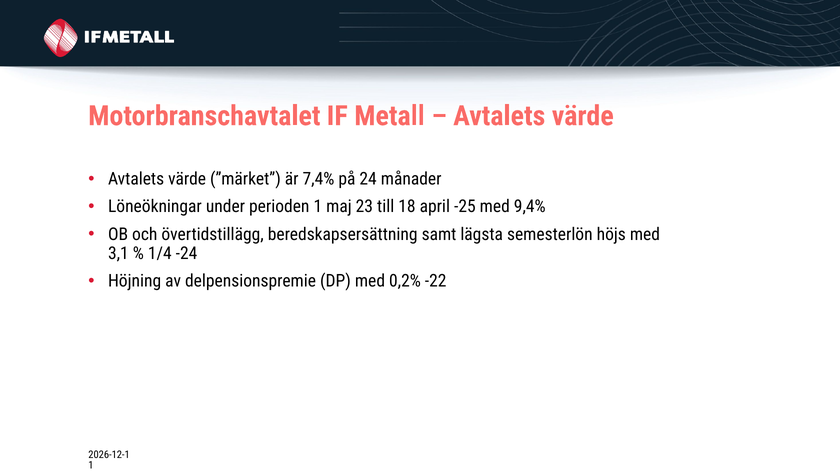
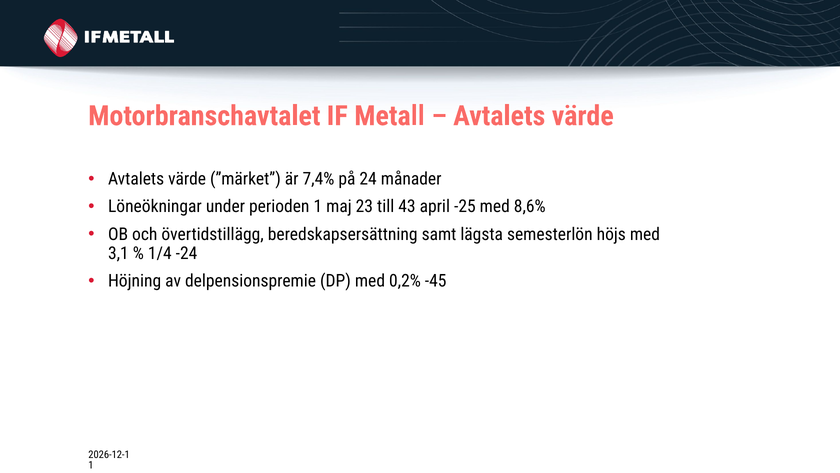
18: 18 -> 43 (407, 206)
9,4%: 9,4% -> 8,6% (530, 206)
-22: -22 -> -45 (436, 281)
